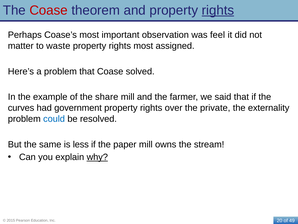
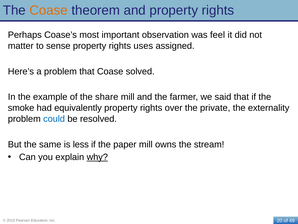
Coase colour: red -> orange (49, 10)
rights underline: present -> none (218, 10)
waste: waste -> sense (58, 46)
rights most: most -> uses (143, 46)
curves: curves -> smoke (21, 108)
government: government -> equivalently (78, 108)
